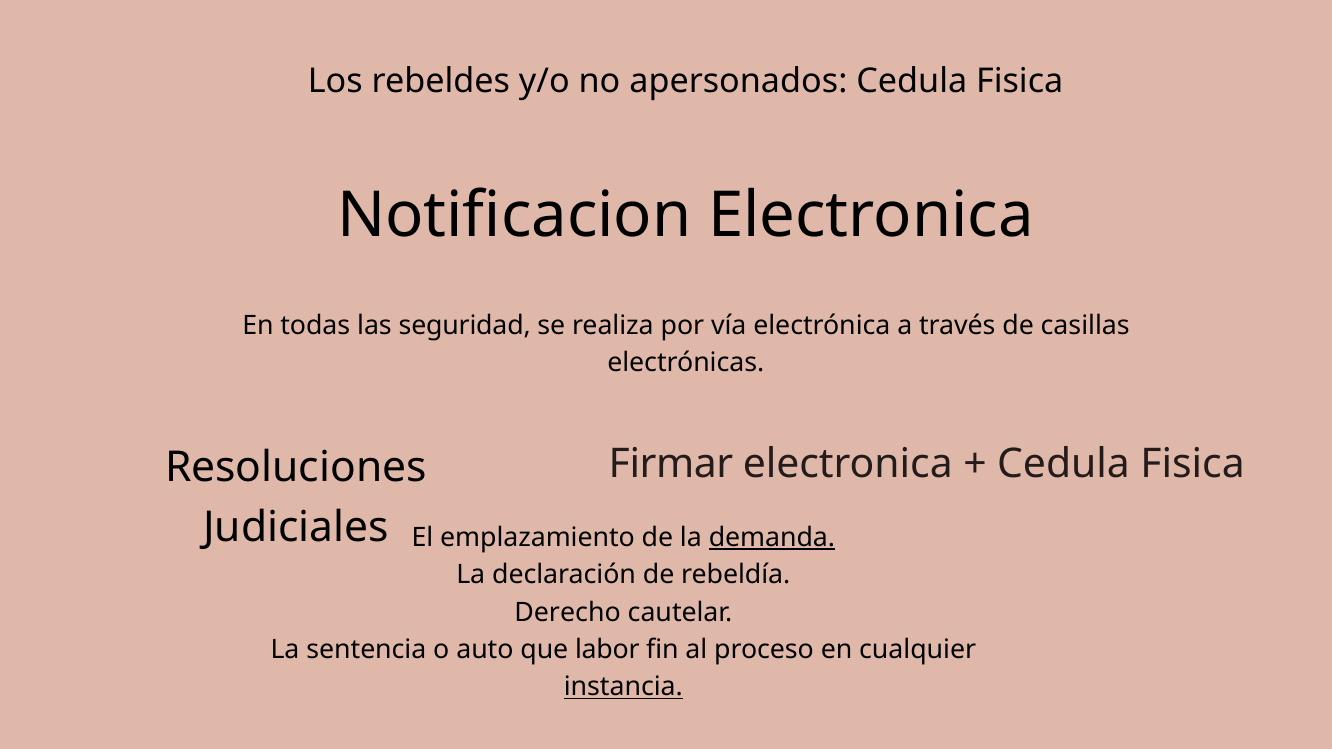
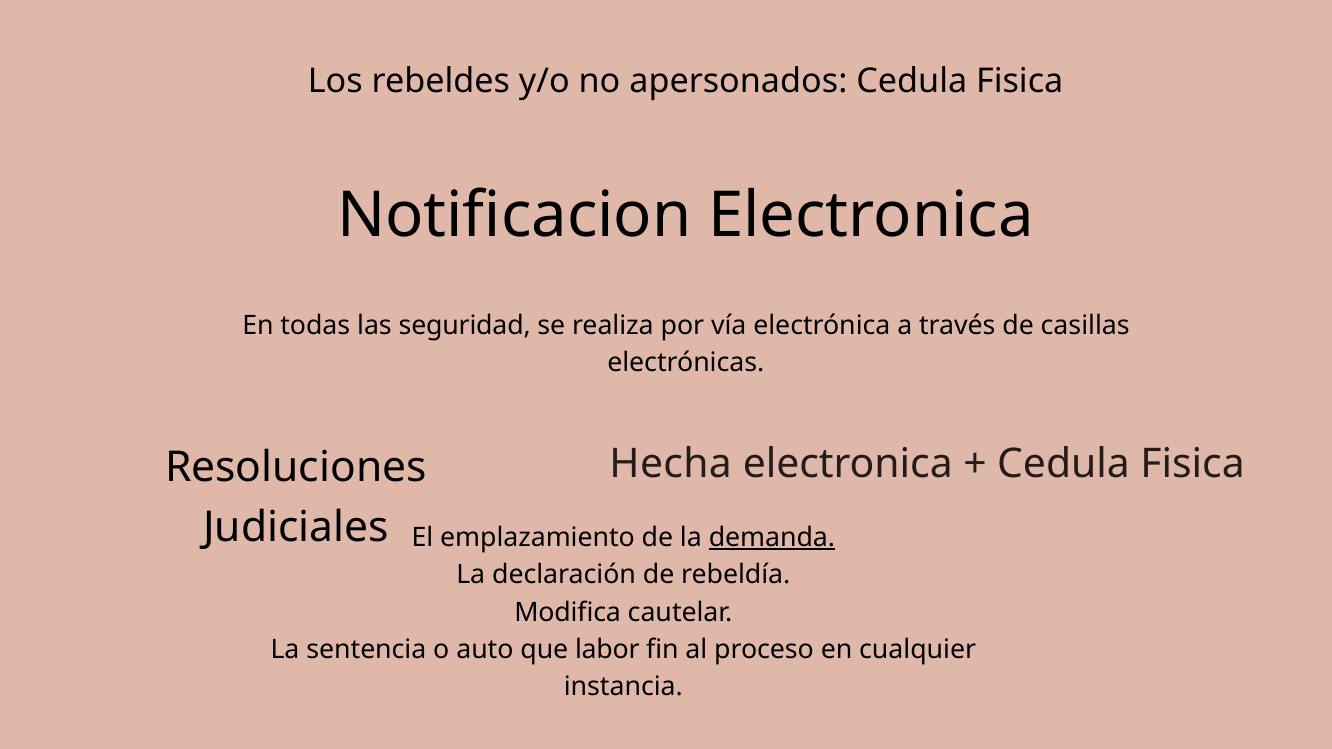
Firmar: Firmar -> Hecha (671, 464)
Derecho: Derecho -> Modifica (568, 613)
instancia underline: present -> none (623, 687)
